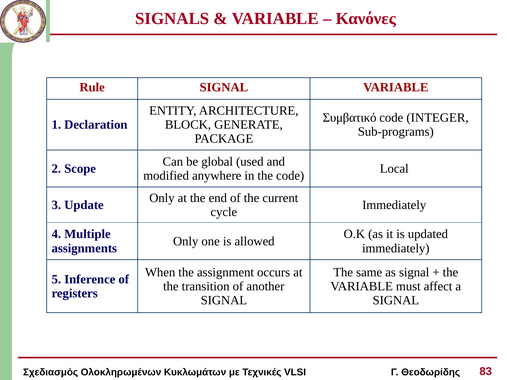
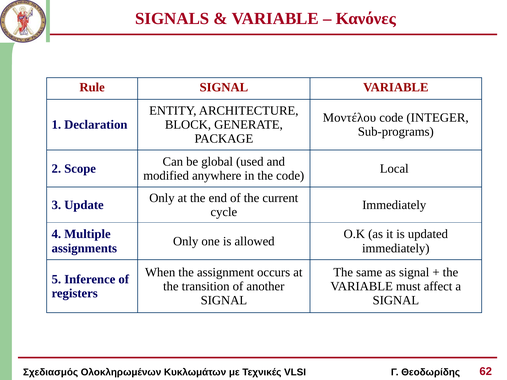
Συμβατικό: Συμβατικό -> Μοντέλου (349, 118)
83: 83 -> 62 (486, 372)
